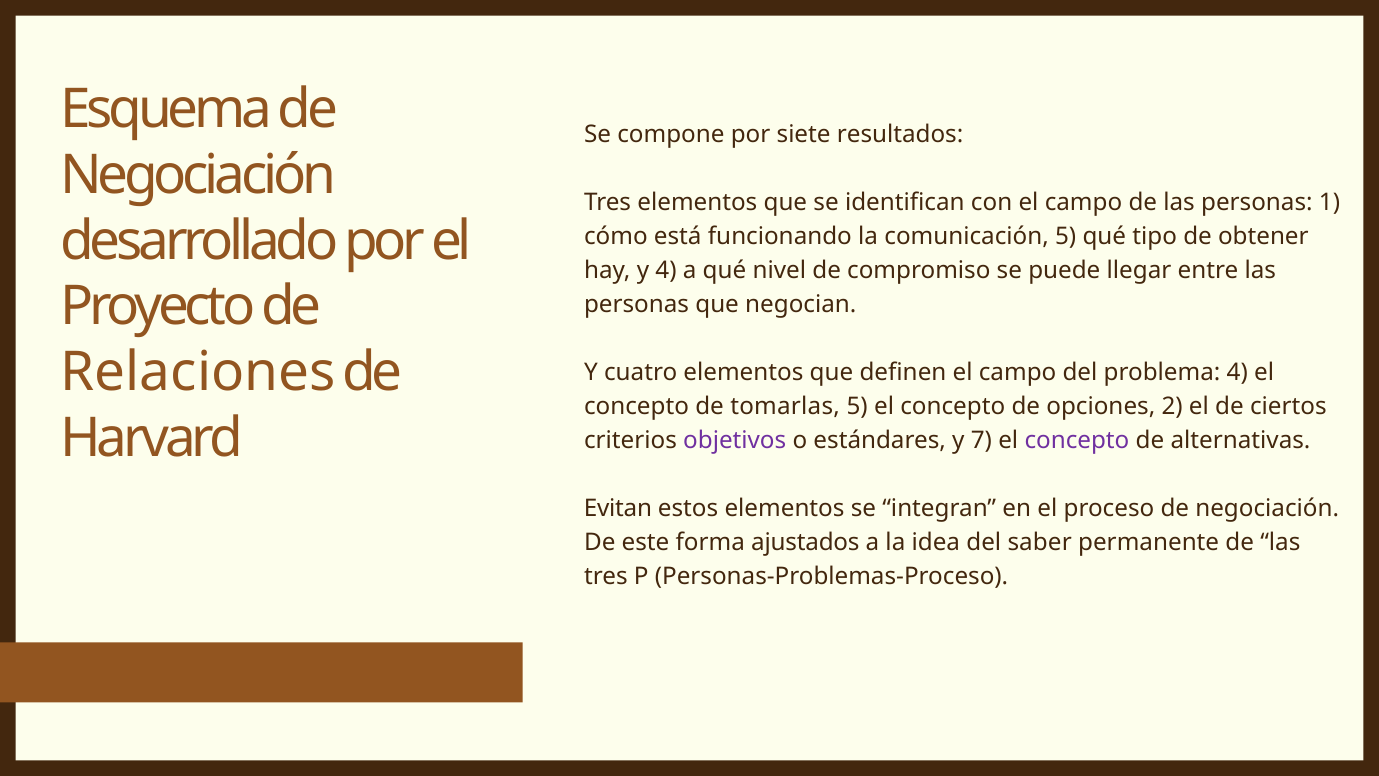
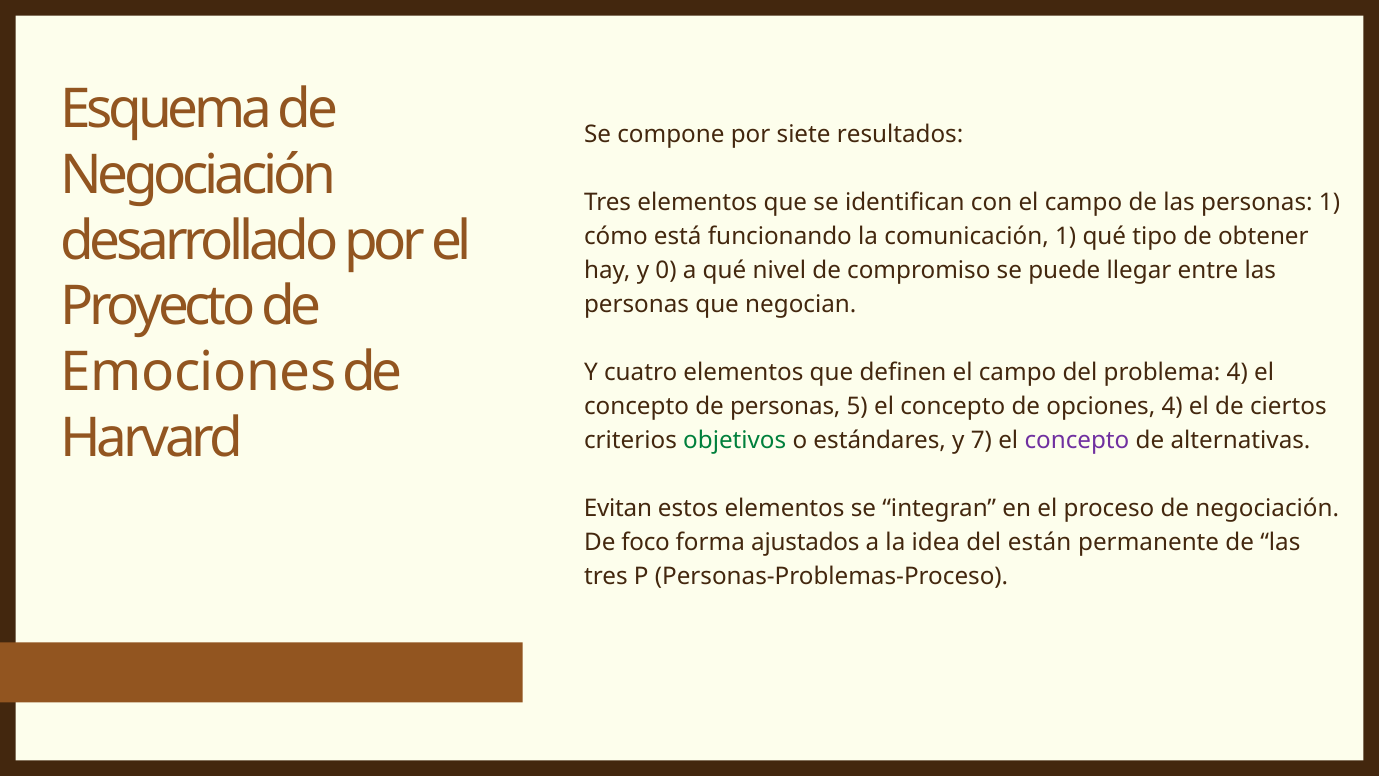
comunicación 5: 5 -> 1 (1066, 237)
y 4: 4 -> 0 (666, 271)
Relaciones: Relaciones -> Emociones (199, 373)
de tomarlas: tomarlas -> personas (785, 406)
opciones 2: 2 -> 4 (1172, 406)
objetivos colour: purple -> green (735, 440)
este: este -> foco (646, 542)
saber: saber -> están (1040, 542)
